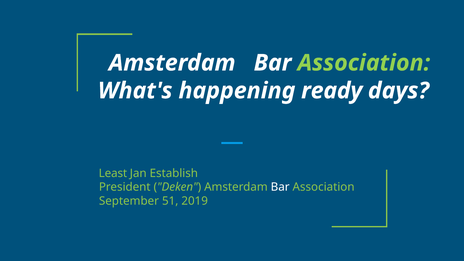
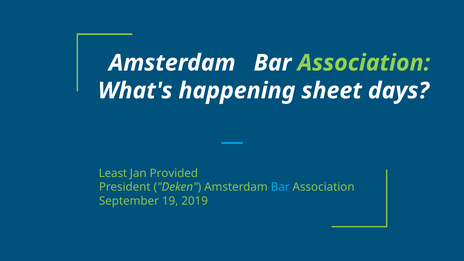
ready: ready -> sheet (332, 91)
Establish: Establish -> Provided (174, 173)
Bar colour: white -> light blue (280, 187)
51: 51 -> 19 (170, 201)
